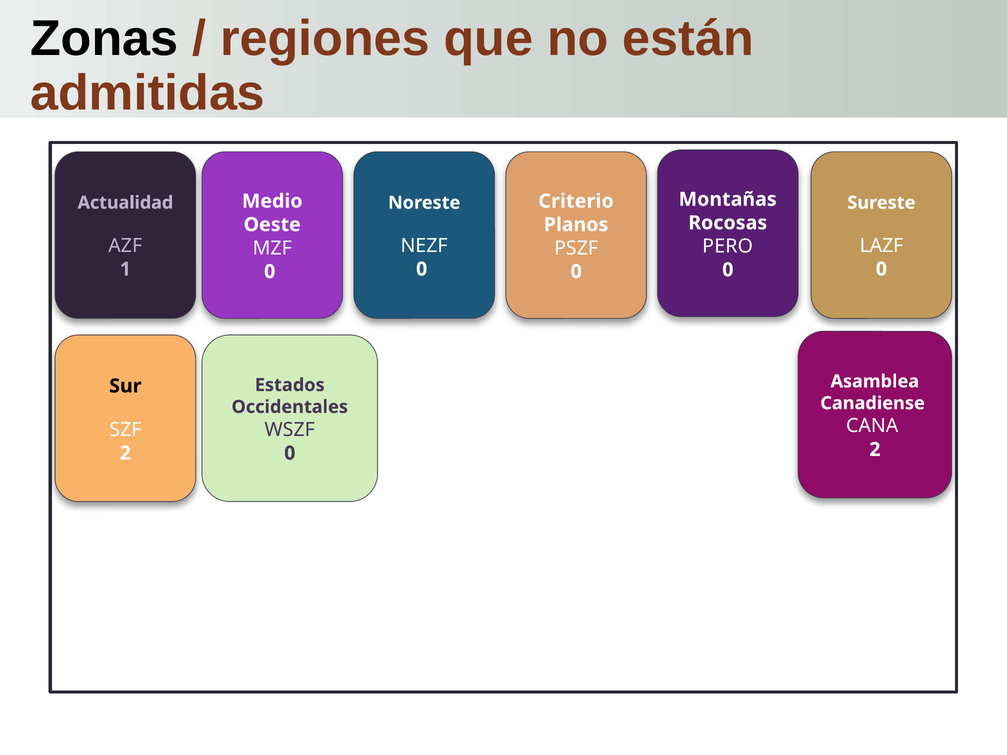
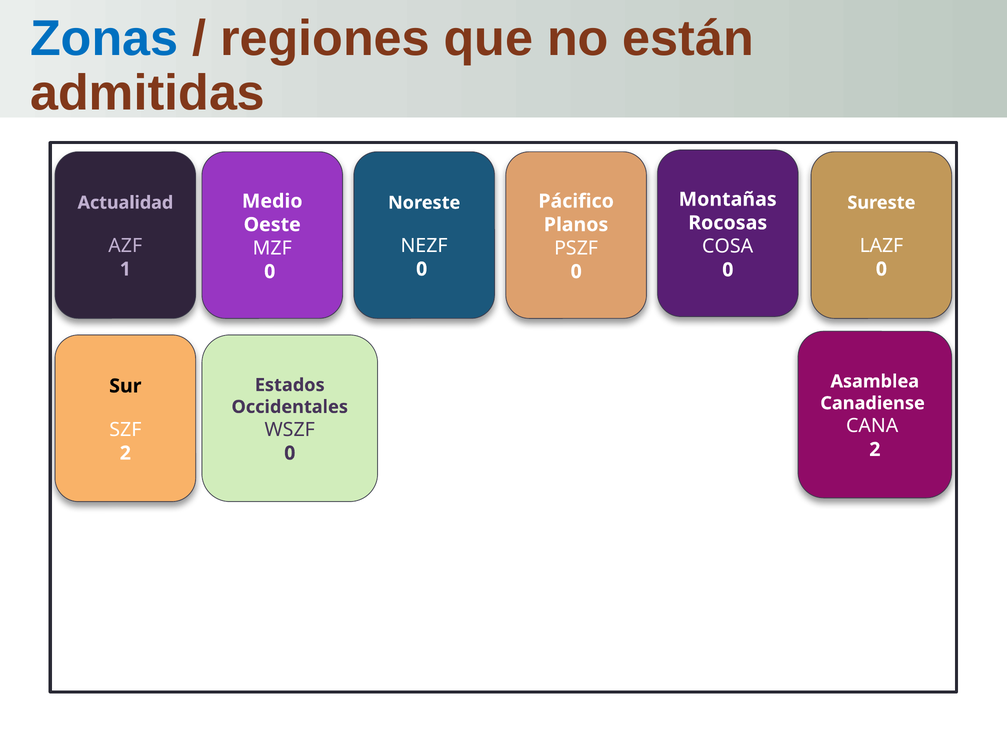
Zonas colour: black -> blue (104, 39)
Criterio: Criterio -> Pácifico (576, 201)
PERO: PERO -> COSA (728, 246)
